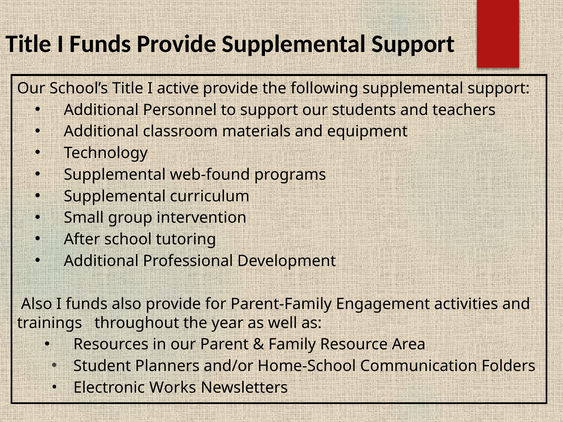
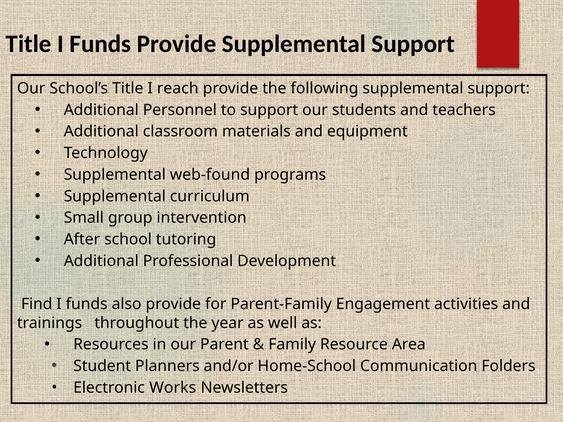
active: active -> reach (178, 88)
Also: Also -> Find (37, 304)
